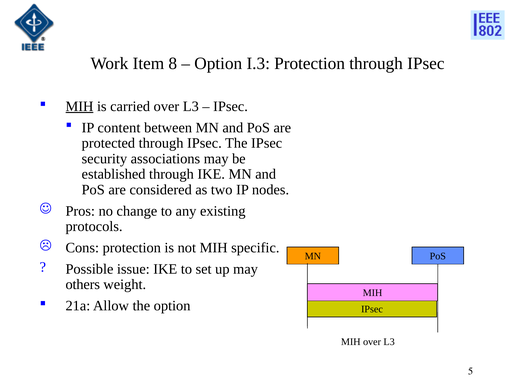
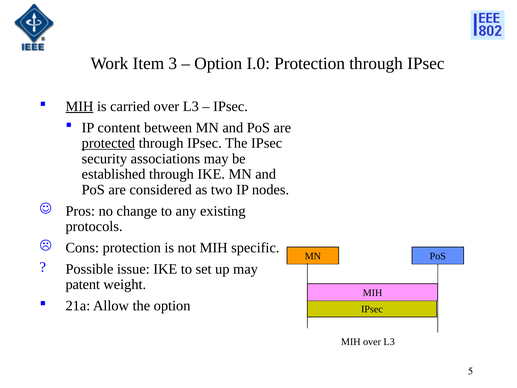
8: 8 -> 3 (173, 63)
I.3: I.3 -> I.0 (258, 63)
protected underline: none -> present (108, 143)
others: others -> patent (83, 284)
